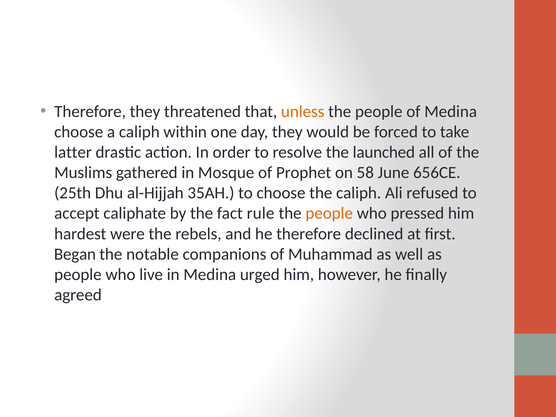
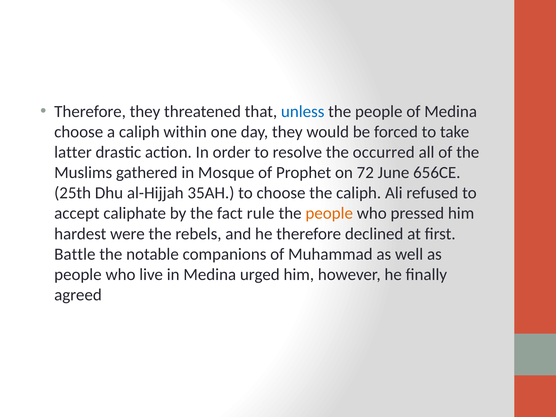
unless colour: orange -> blue (303, 111)
launched: launched -> occurred (384, 152)
58: 58 -> 72 (365, 173)
Began: Began -> Battle (75, 254)
